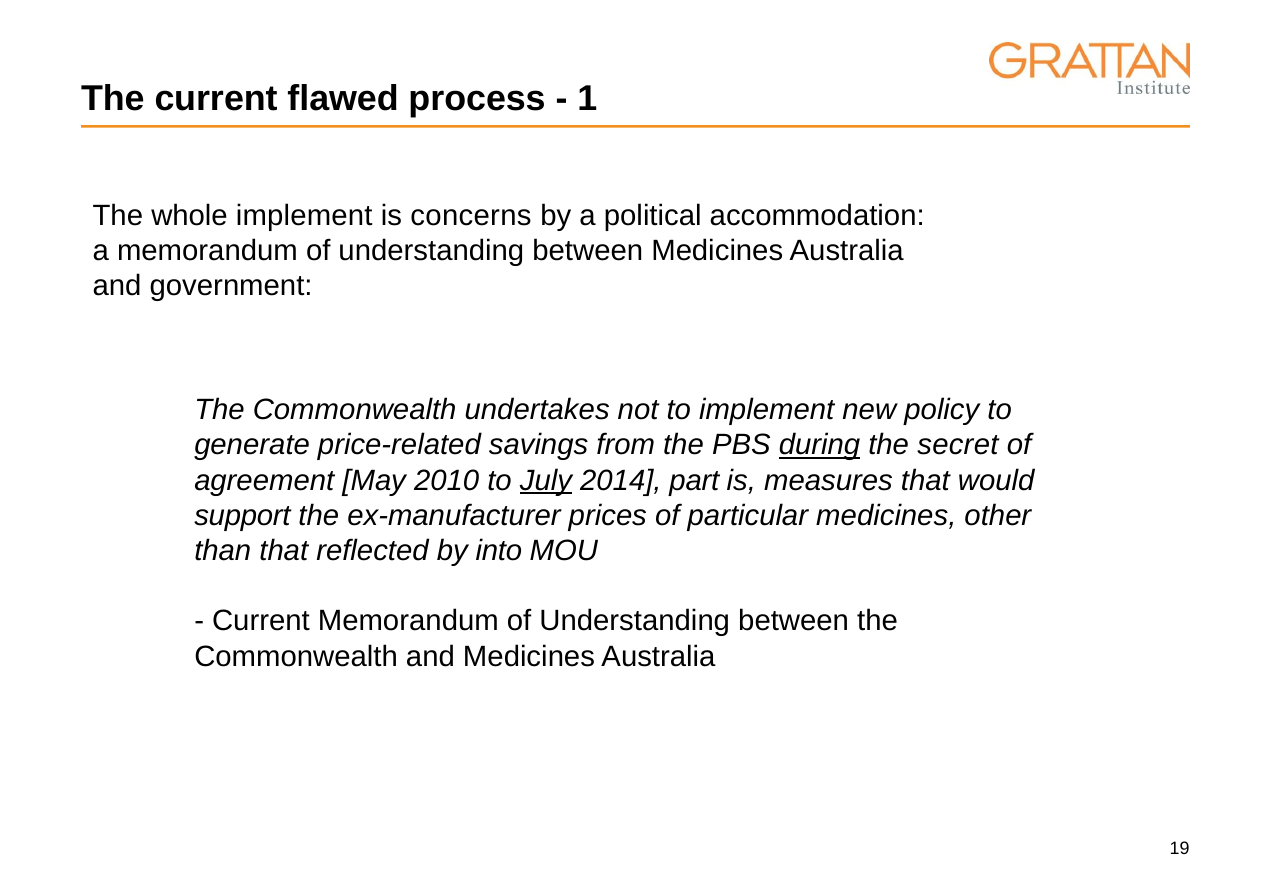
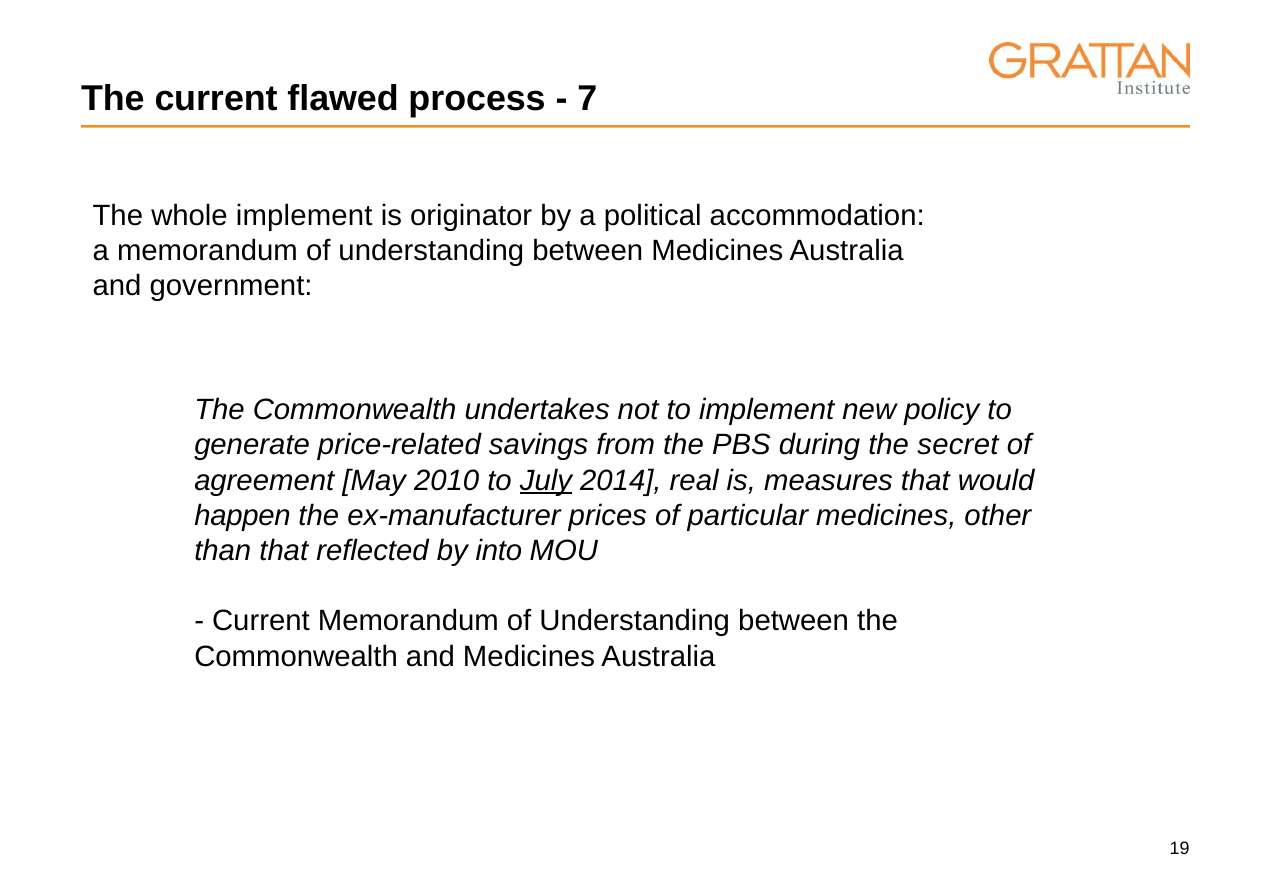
1: 1 -> 7 (587, 99)
concerns: concerns -> originator (471, 216)
during underline: present -> none (820, 445)
part: part -> real (694, 480)
support: support -> happen (242, 515)
